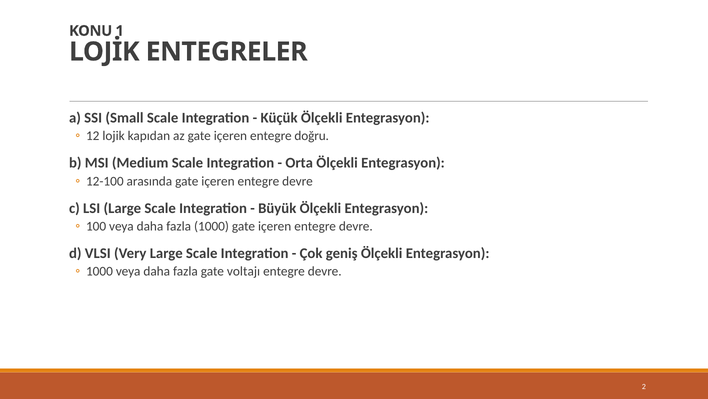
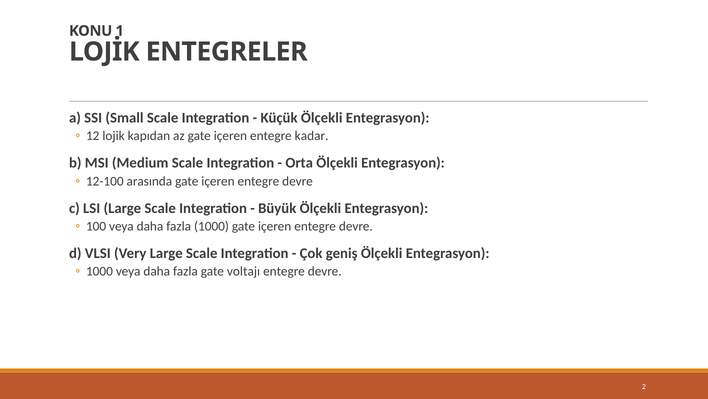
doğru: doğru -> kadar (312, 136)
